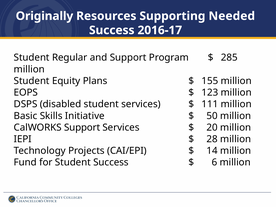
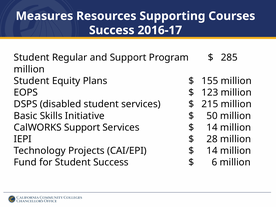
Originally: Originally -> Measures (44, 16)
Needed: Needed -> Courses (232, 16)
111: 111 -> 215 (210, 104)
20: 20 -> 14 (212, 127)
